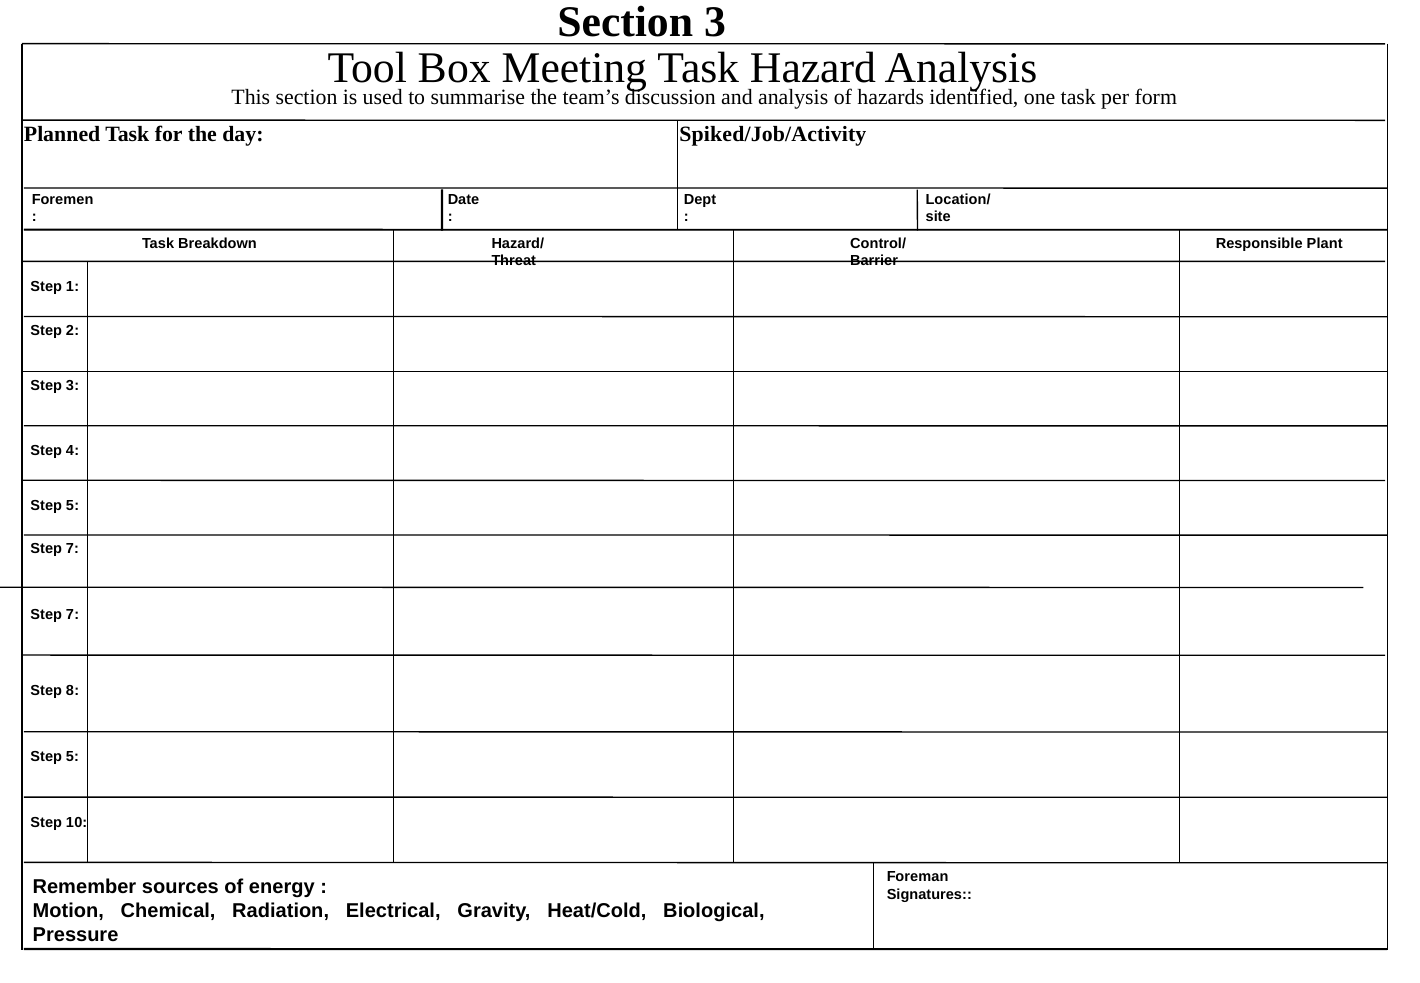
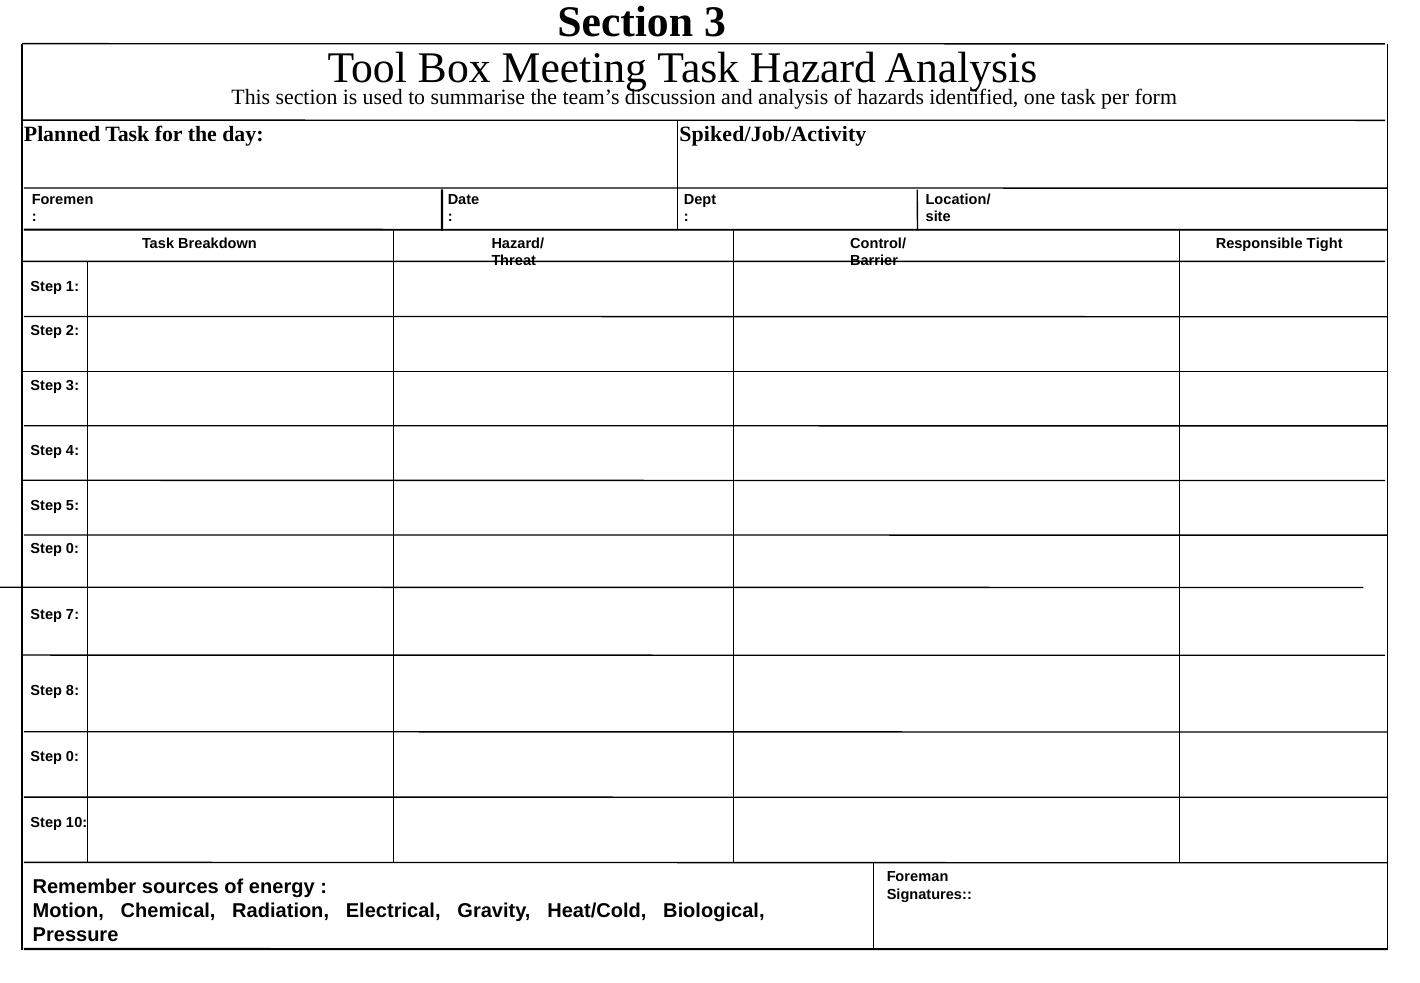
Plant: Plant -> Tight (1325, 243)
7: 7 -> 0 (73, 549)
5: 5 -> 0 (73, 757)
